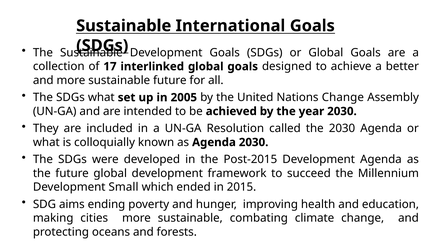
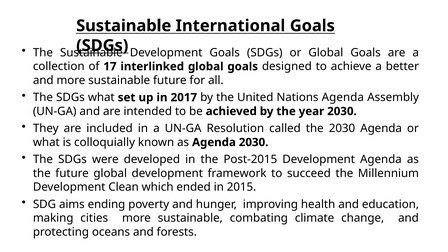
2005: 2005 -> 2017 (184, 97)
Nations Change: Change -> Agenda (343, 97)
Small: Small -> Clean (124, 187)
